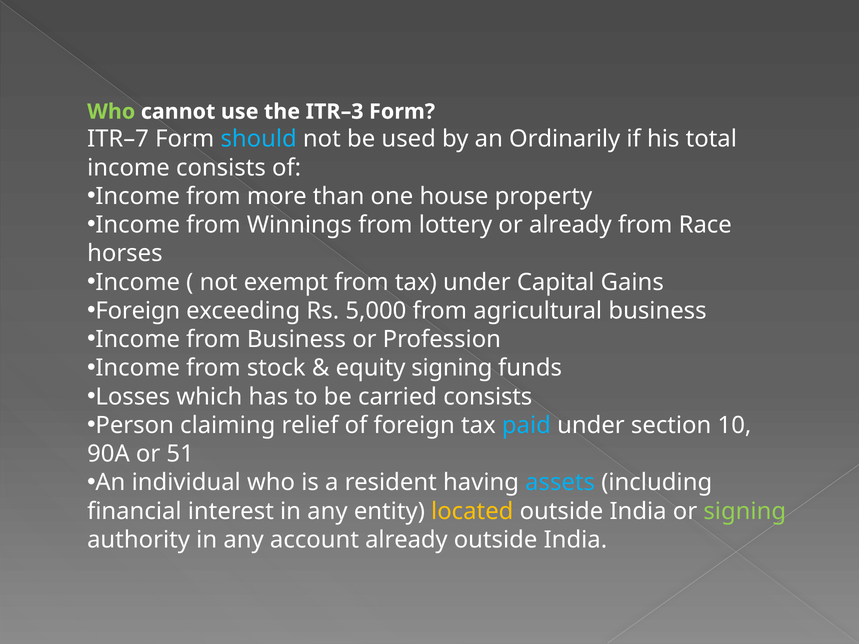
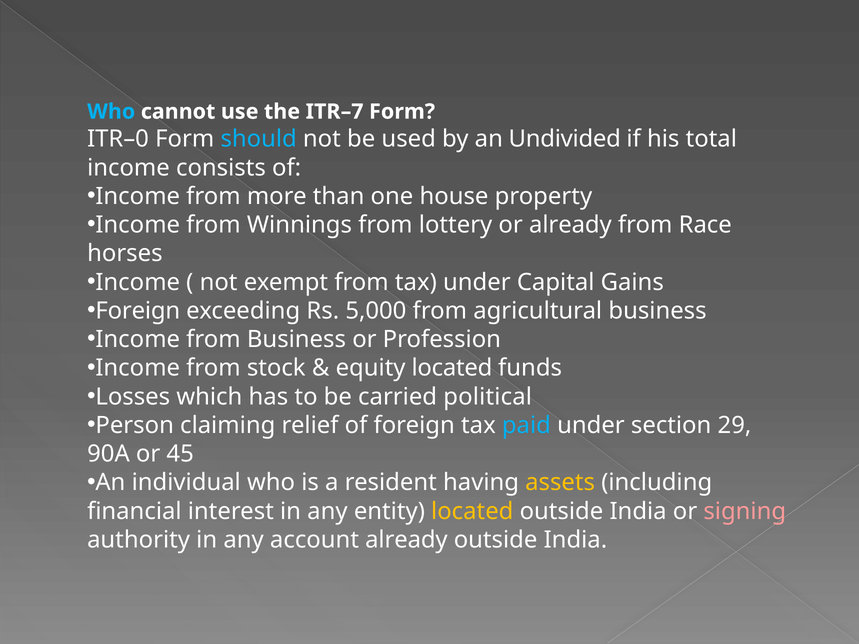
Who colour: light green -> light blue (111, 112)
ITR–3: ITR–3 -> ITR–7 (335, 112)
ITR–7: ITR–7 -> ITR–0 (118, 139)
Ordinarily: Ordinarily -> Undivided (565, 139)
equity signing: signing -> located (452, 368)
carried consists: consists -> political (488, 397)
10: 10 -> 29 (734, 426)
51: 51 -> 45 (180, 454)
assets colour: light blue -> yellow (560, 483)
signing colour: light green -> pink (745, 511)
